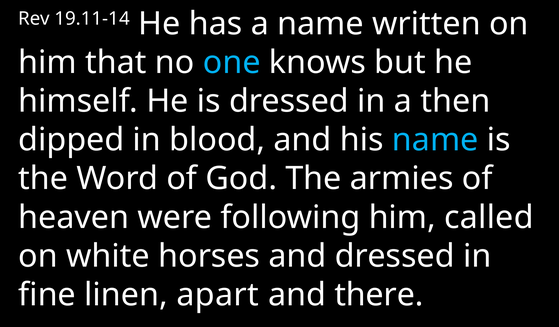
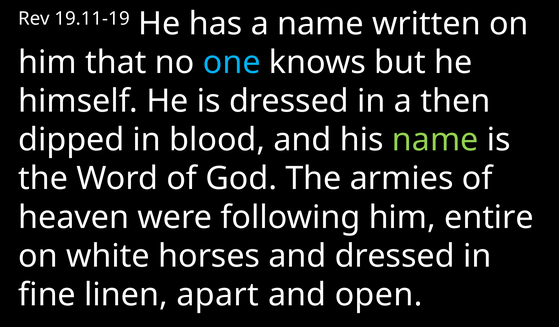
19.11-14: 19.11-14 -> 19.11-19 (92, 19)
name colour: light blue -> light green (435, 140)
called: called -> entire (489, 218)
there: there -> open (379, 295)
